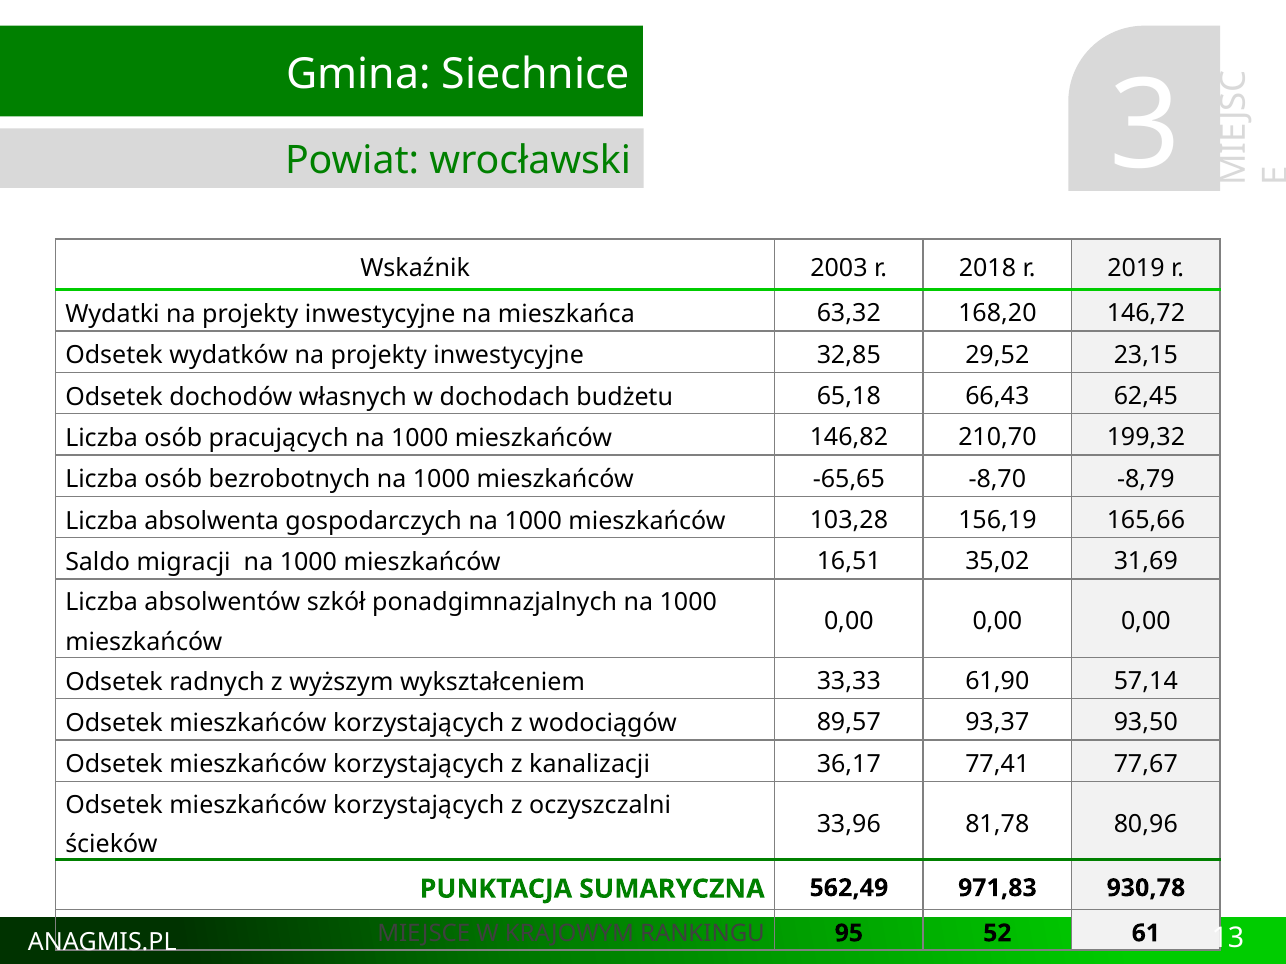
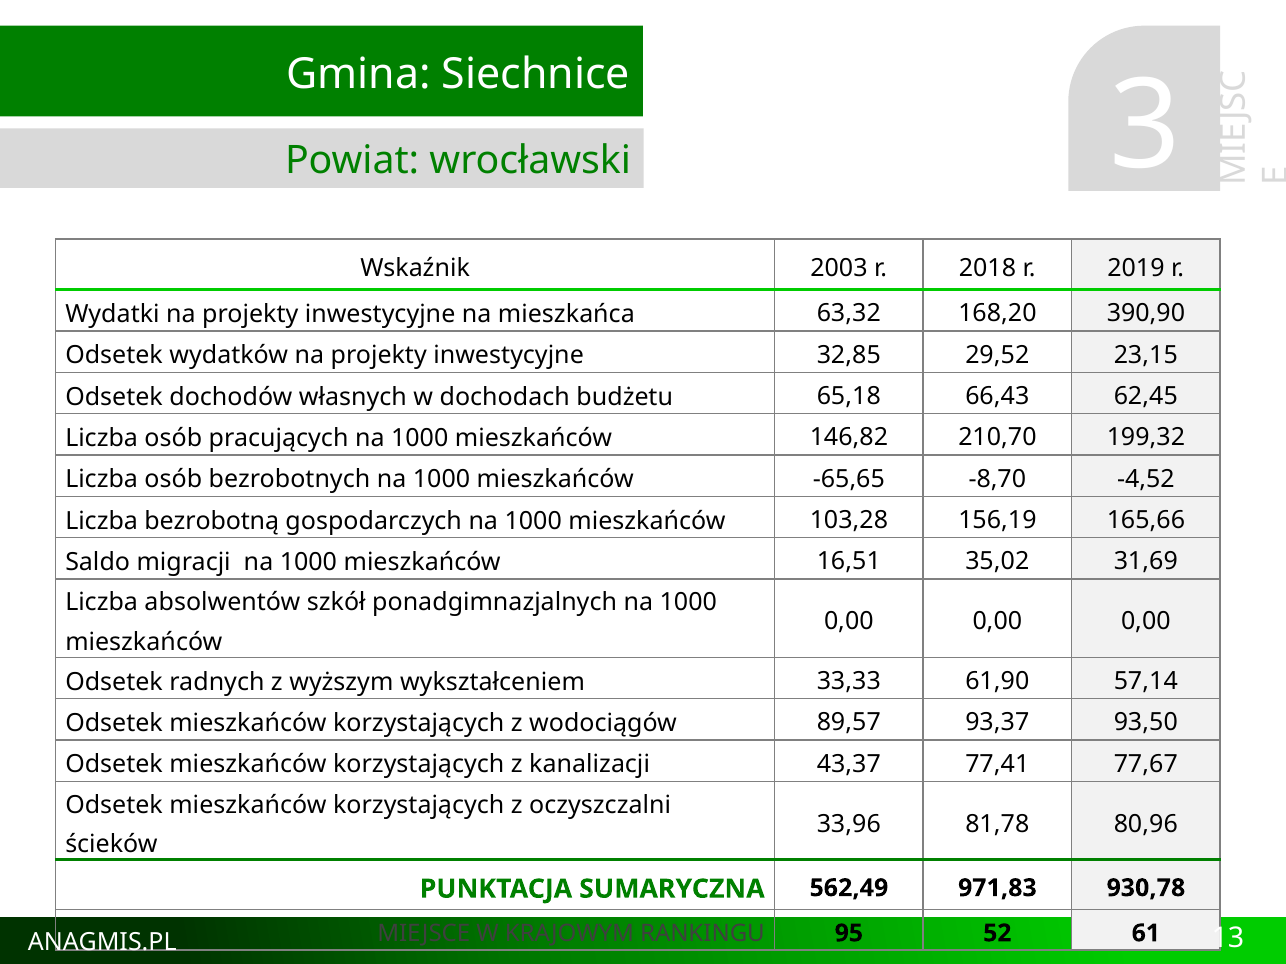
146,72: 146,72 -> 390,90 (1146, 314)
-8,79: -8,79 -> -4,52 (1146, 479)
absolwenta: absolwenta -> bezrobotną (212, 521)
36,17: 36,17 -> 43,37 (849, 764)
